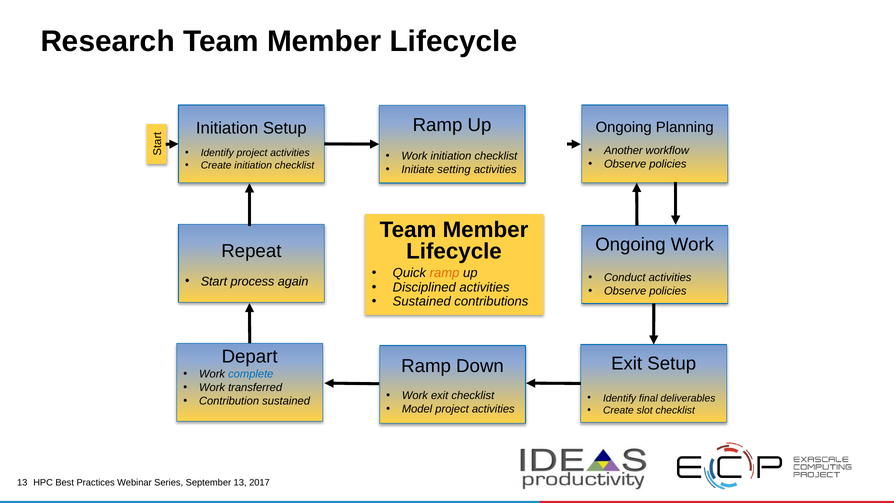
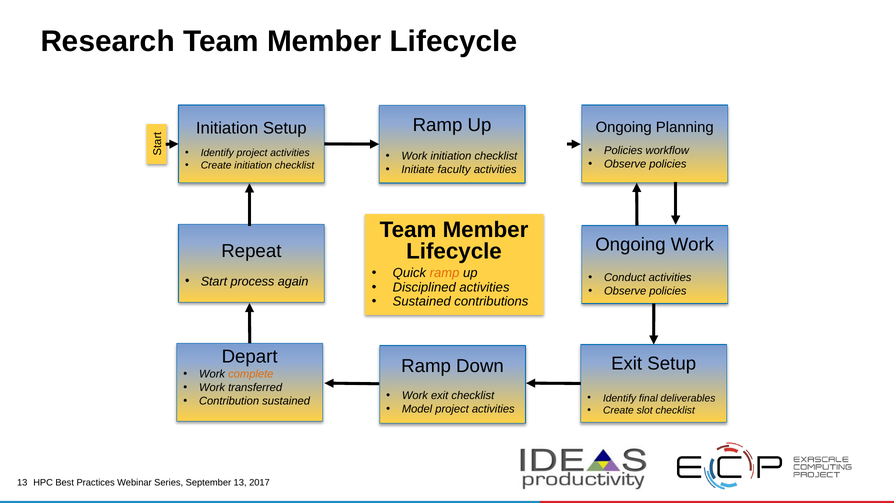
Another: Another -> Policies (623, 151)
setting: setting -> faculty (454, 170)
complete colour: blue -> orange (251, 374)
